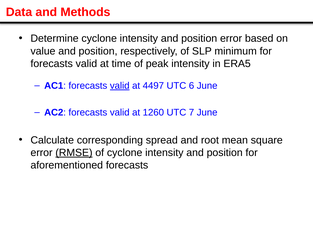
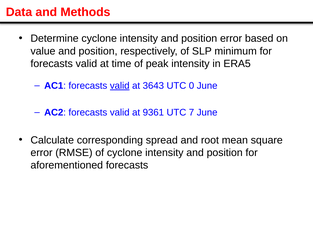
4497: 4497 -> 3643 (153, 86)
6: 6 -> 0 (191, 86)
1260: 1260 -> 9361 (153, 112)
RMSE underline: present -> none (74, 152)
